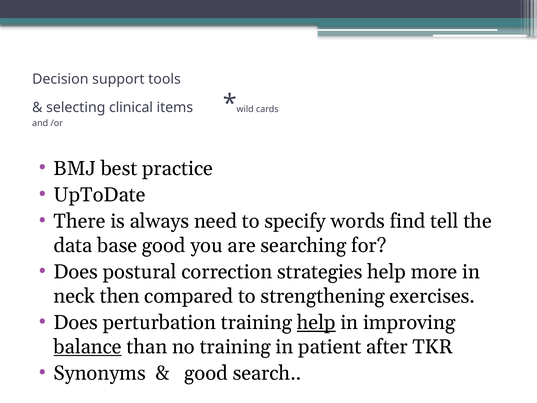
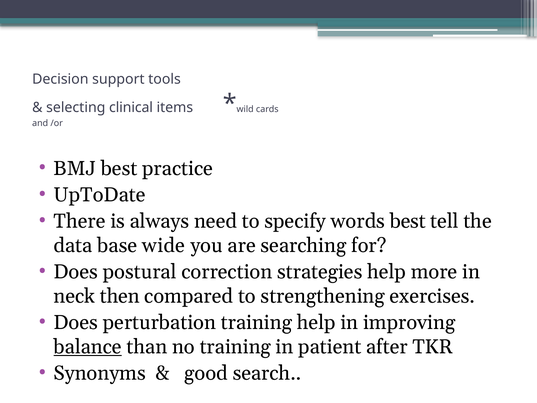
words find: find -> best (408, 221)
base good: good -> wide (164, 245)
help underline: present -> none (316, 322)
